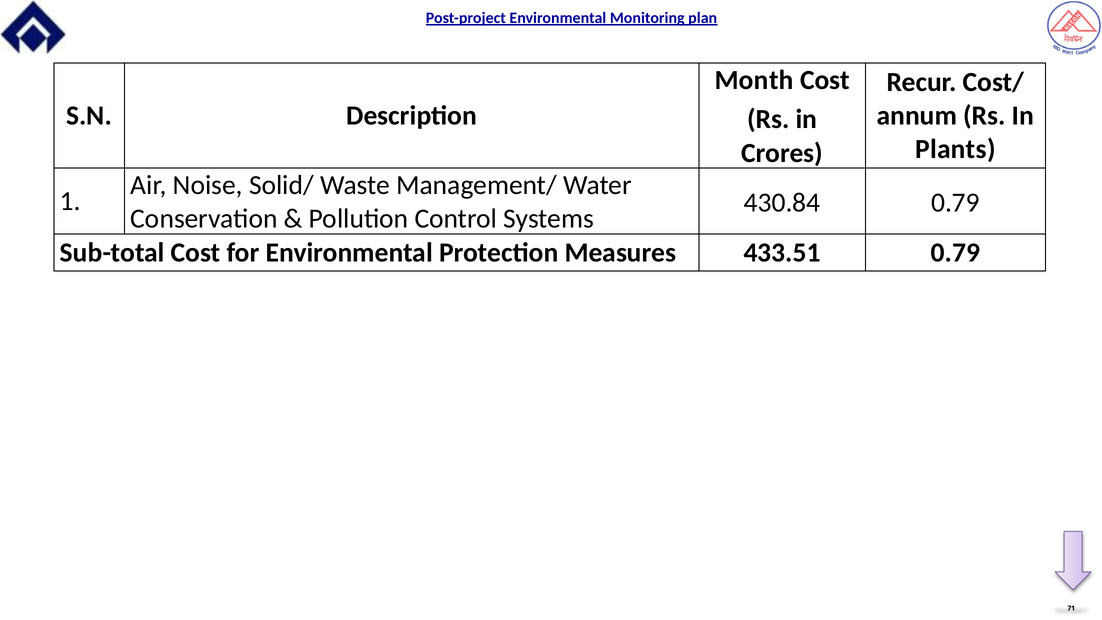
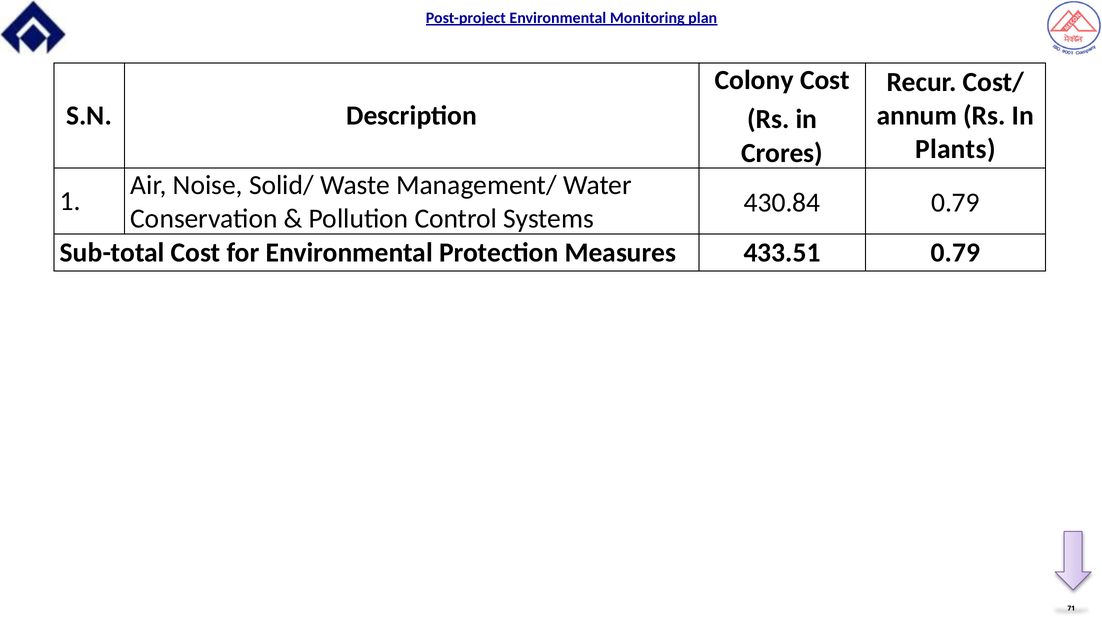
Month: Month -> Colony (754, 80)
